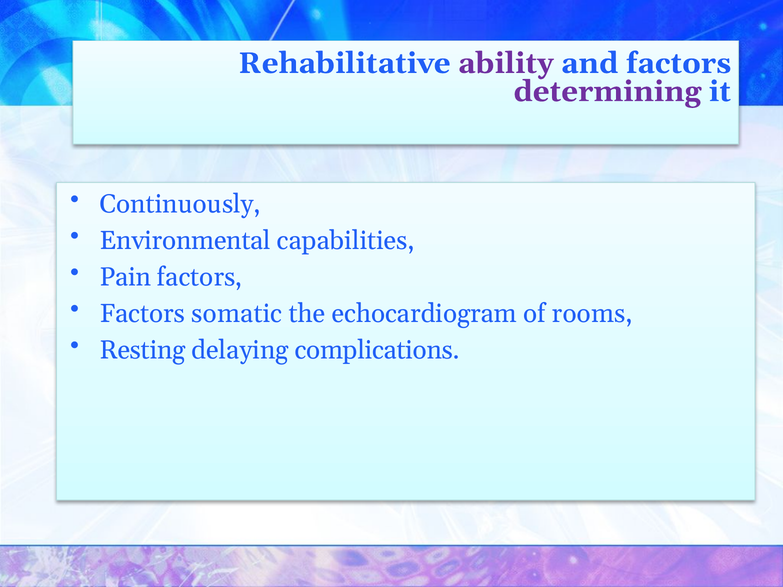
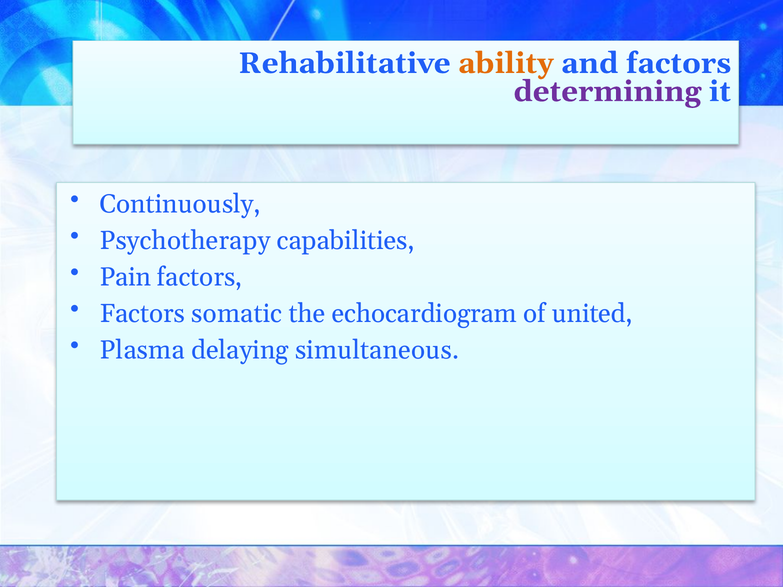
ability colour: purple -> orange (506, 63)
Environmental: Environmental -> Psychotherapy (185, 241)
rooms: rooms -> united (592, 314)
Resting: Resting -> Plasma (142, 350)
complications: complications -> simultaneous (377, 350)
